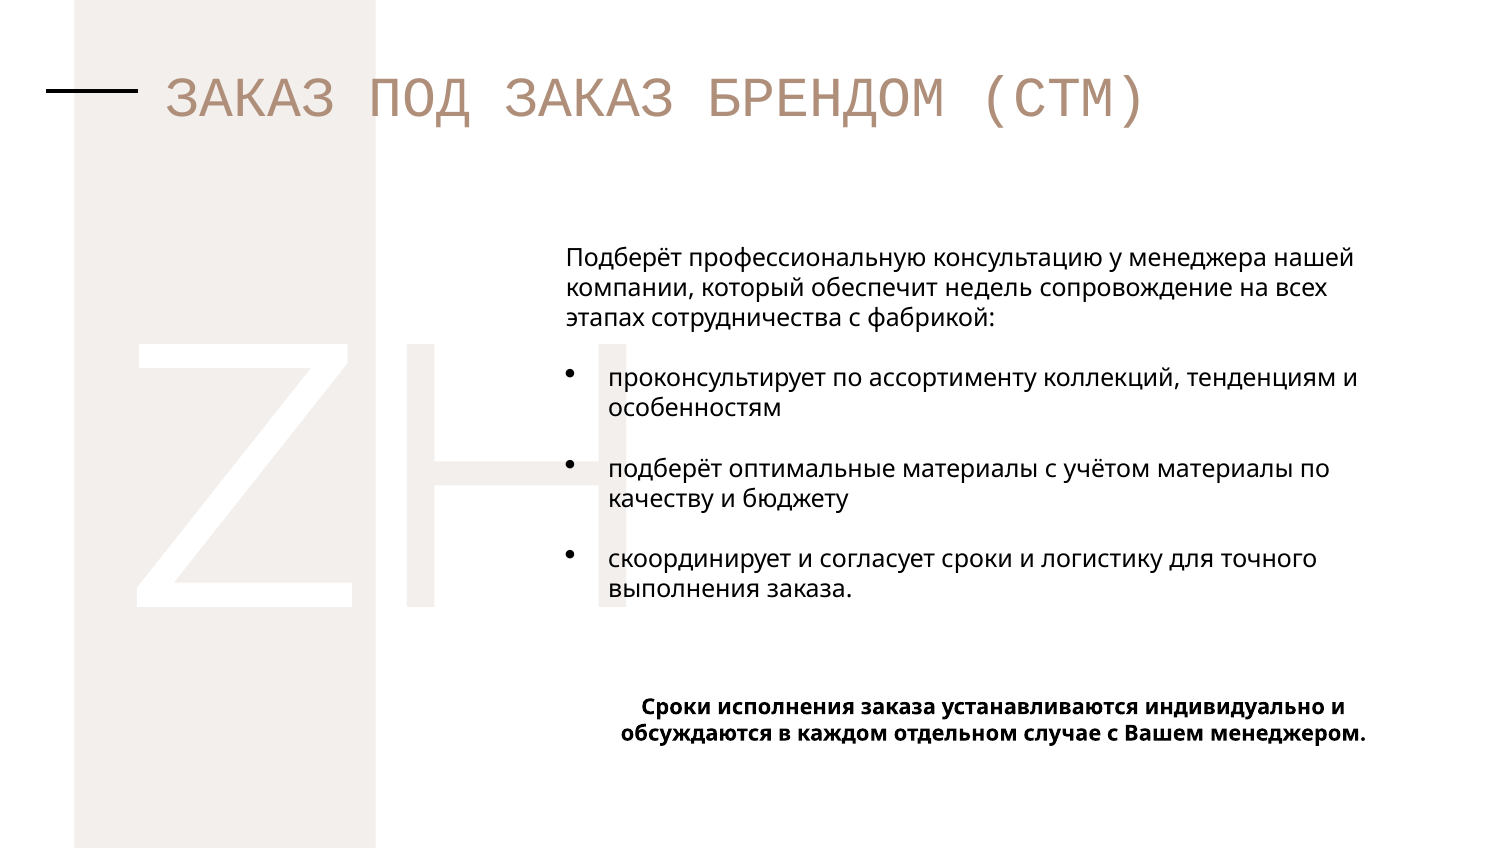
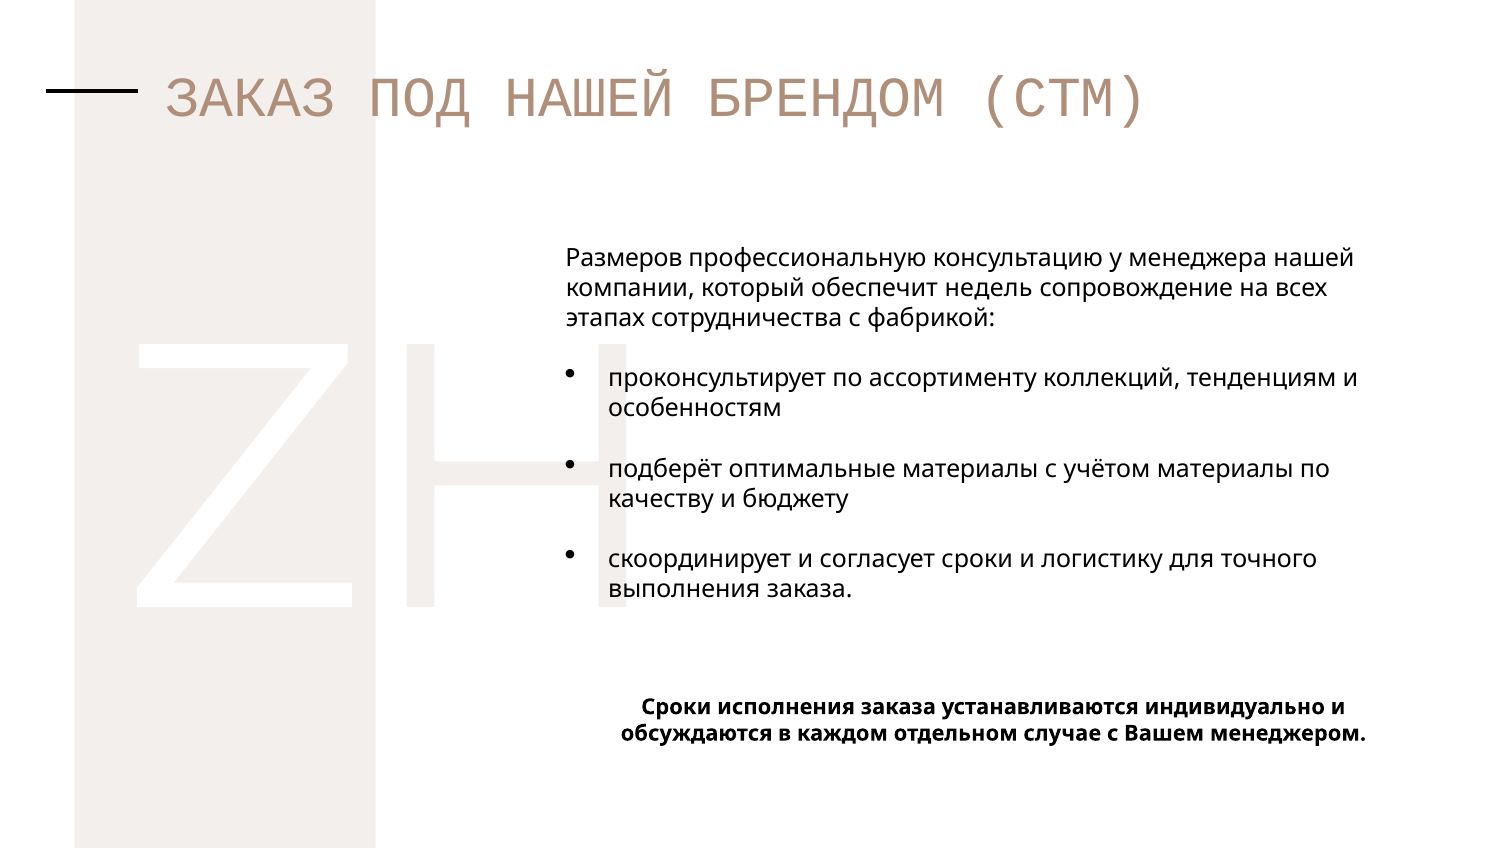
ПОД ЗАКАЗ: ЗАКАЗ -> НАШЕЙ (589, 98)
Подберёт: Подберёт -> Размеров (624, 258)
